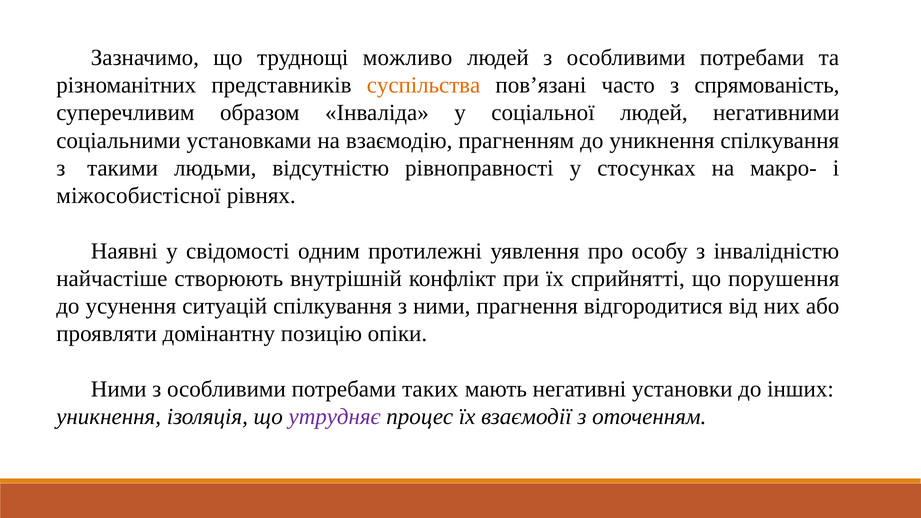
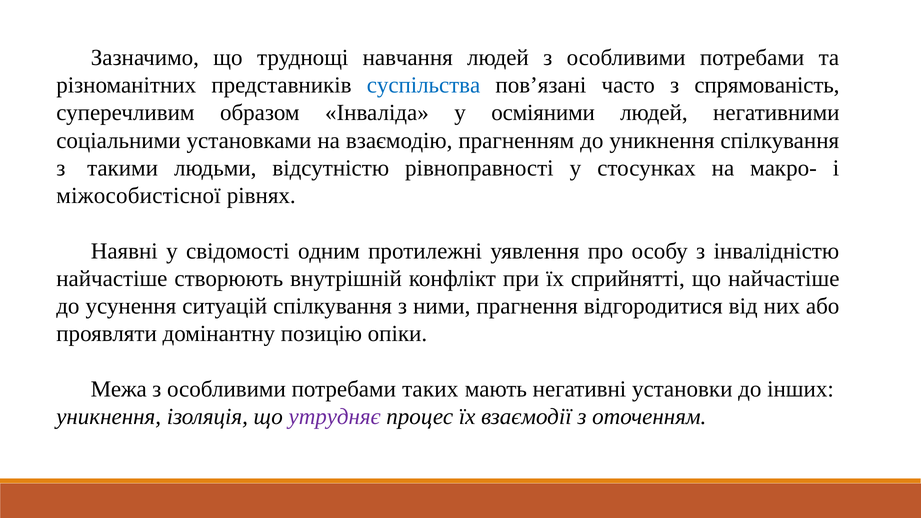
можливо: можливо -> навчання (408, 58)
суспільства colour: orange -> blue (423, 85)
соціальної: соціальної -> осміяними (543, 113)
що порушення: порушення -> найчастіше (784, 279)
Ними: Ними -> Межа (119, 389)
